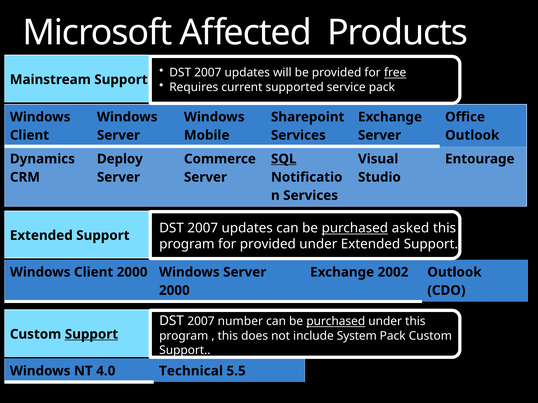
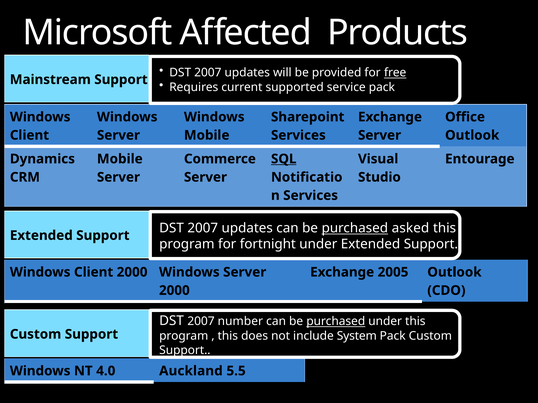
Deploy: Deploy -> Mobile (120, 159)
for provided: provided -> fortnight (268, 244)
2002: 2002 -> 2005 (393, 272)
Support underline: present -> none (91, 335)
Technical: Technical -> Auckland (191, 371)
